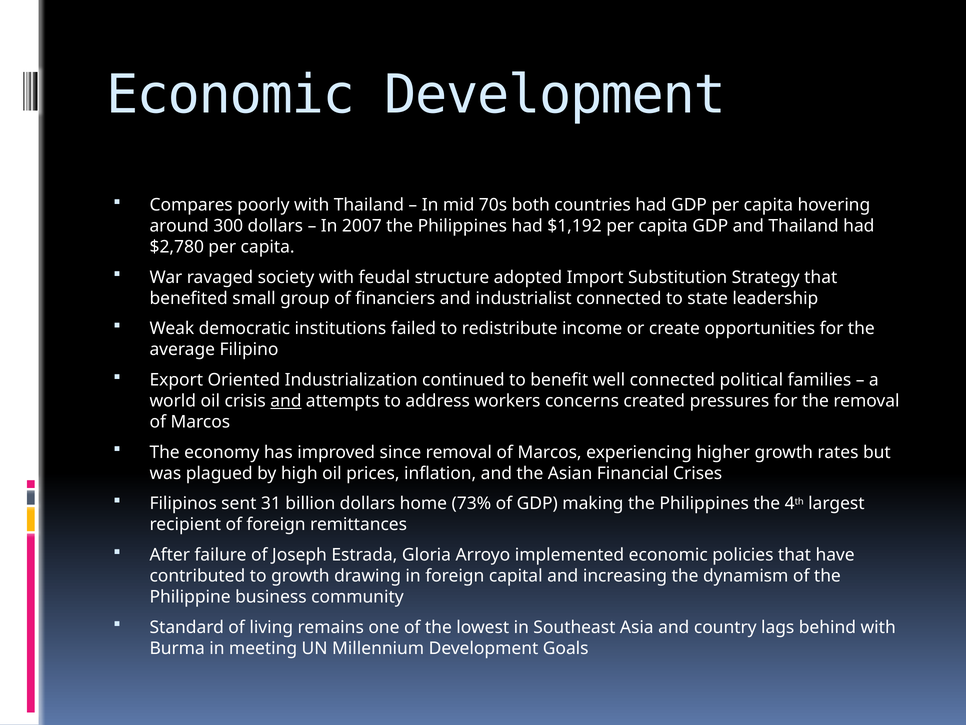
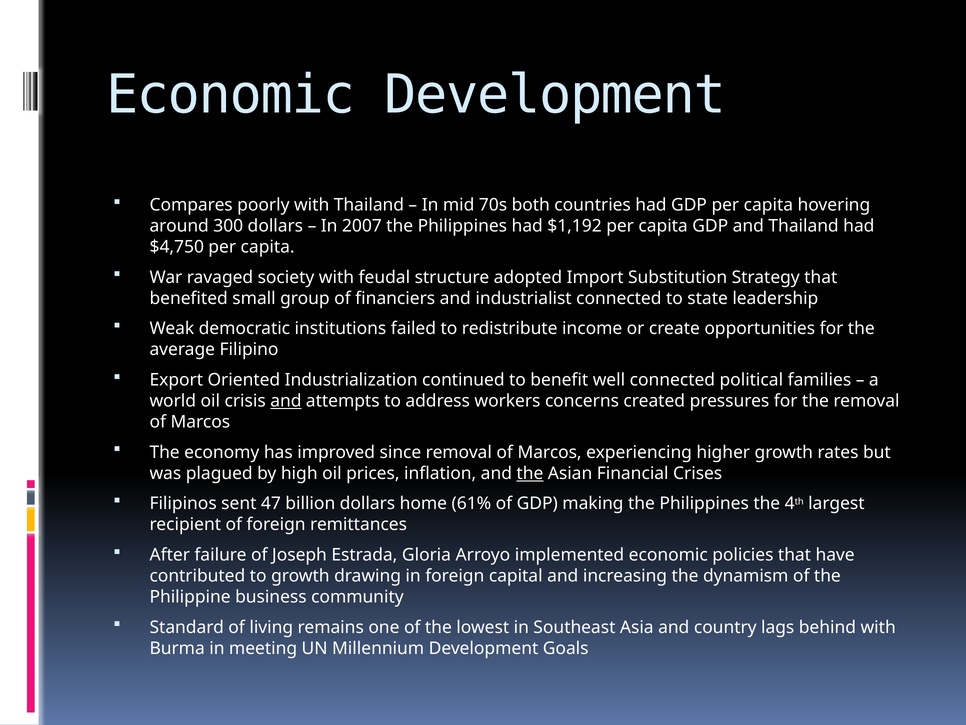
$2,780: $2,780 -> $4,750 (177, 247)
the underline: none -> present (530, 473)
31: 31 -> 47 (271, 503)
73%: 73% -> 61% (471, 503)
